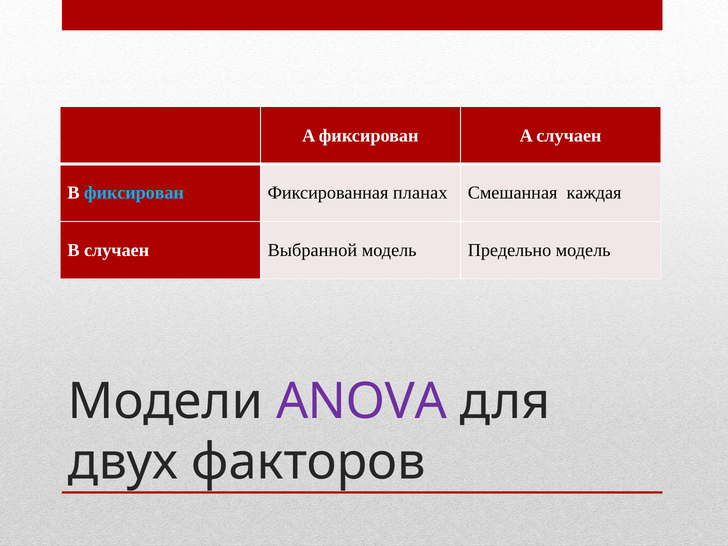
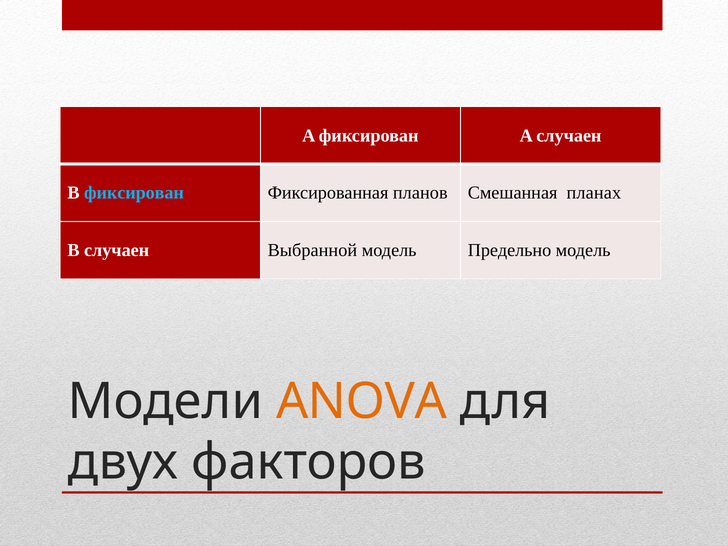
планах: планах -> планов (420, 193)
каждая: каждая -> планах (594, 193)
ANOVA colour: purple -> orange (362, 401)
